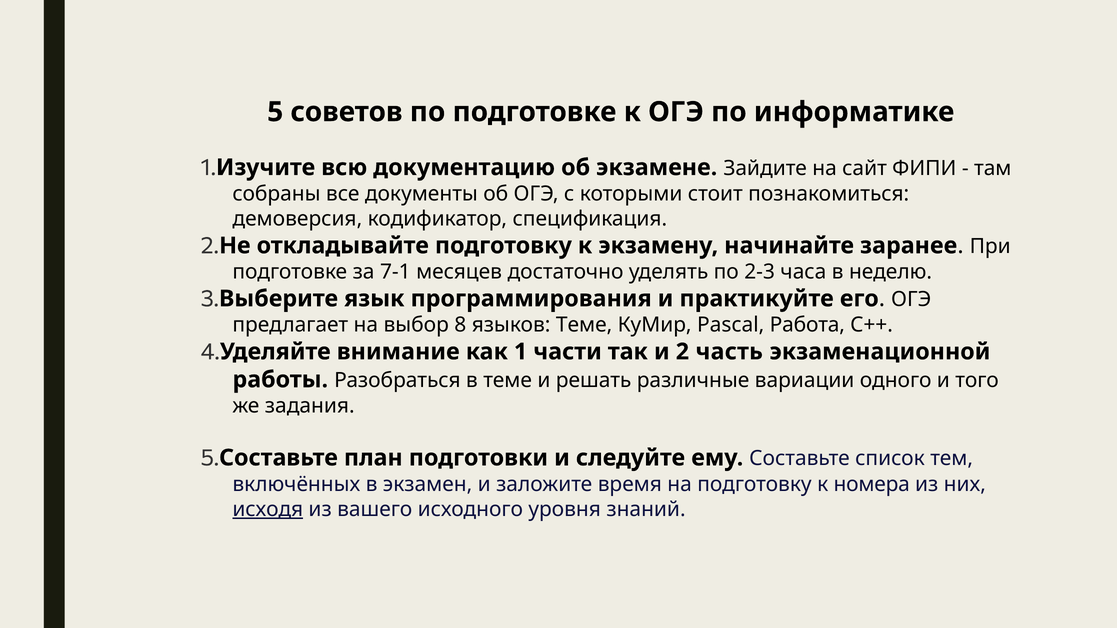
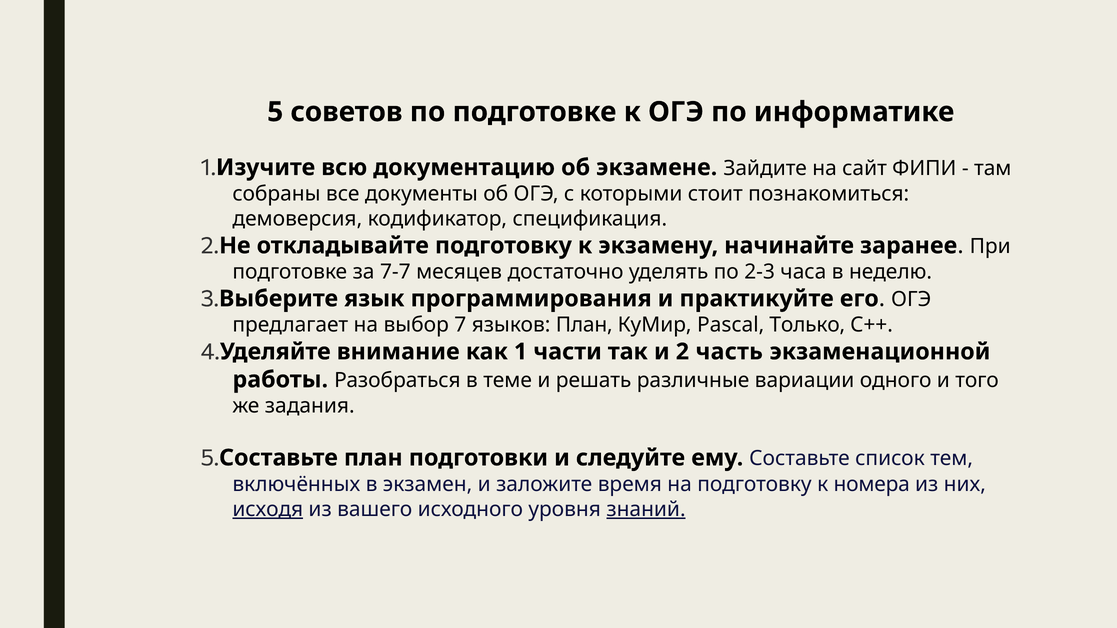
7-1: 7-1 -> 7-7 (395, 272)
8: 8 -> 7 (460, 325)
языков Теме: Теме -> План (584, 325)
Работа: Работа -> Только (807, 325)
знаний underline: none -> present (646, 509)
